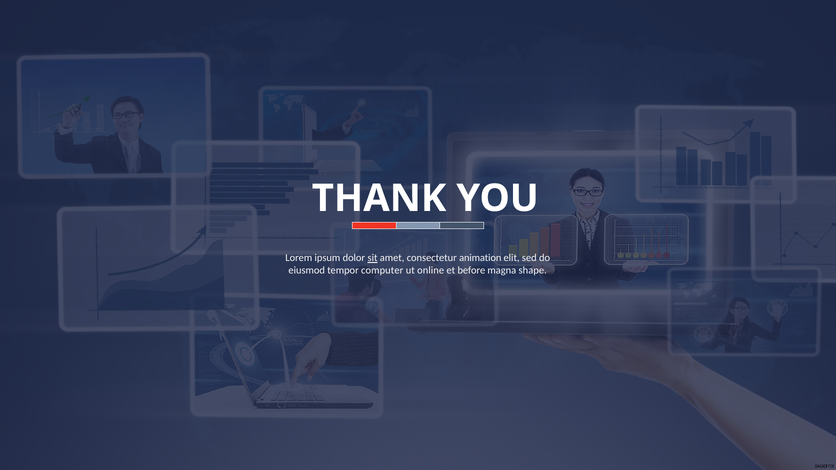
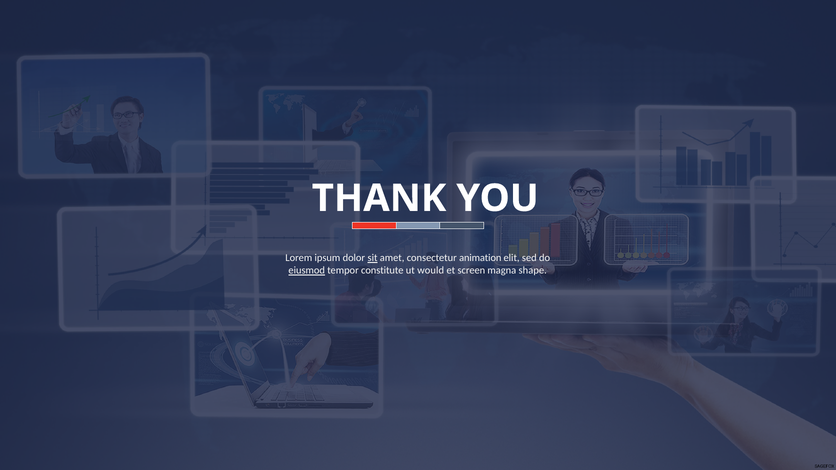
eiusmod underline: none -> present (307, 271)
computer: computer -> constitute (382, 271)
online: online -> would (431, 271)
before: before -> screen (471, 271)
